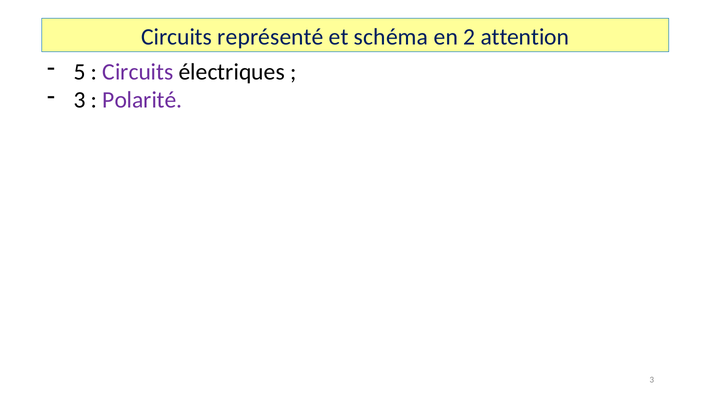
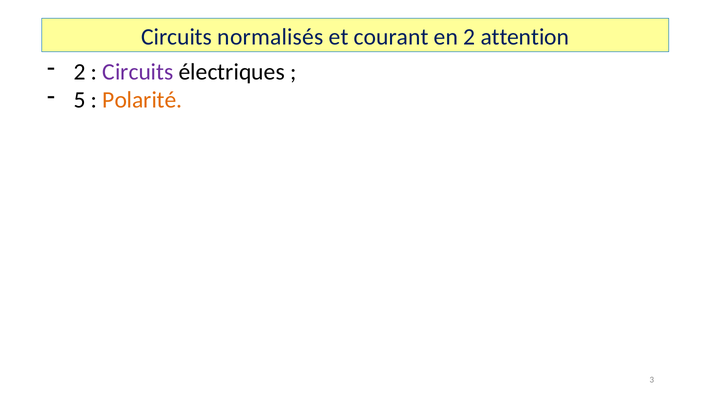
représenté: représenté -> normalisés (270, 37)
schéma: schéma -> courant (391, 37)
5: 5 -> 2 (80, 72)
3: 3 -> 5 (80, 100)
Polarité colour: purple -> orange (142, 100)
